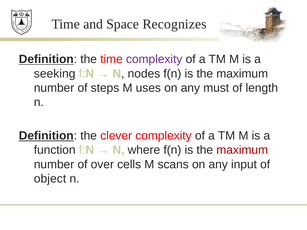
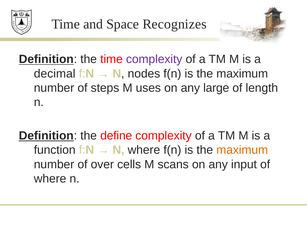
seeking: seeking -> decimal (55, 74)
must: must -> large (216, 88)
clever: clever -> define (116, 136)
maximum colour: red -> orange (242, 150)
object: object -> where (50, 179)
